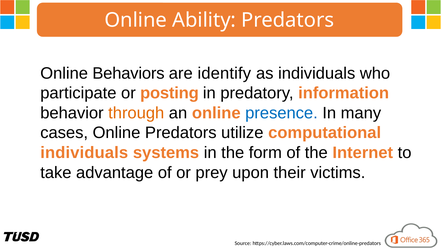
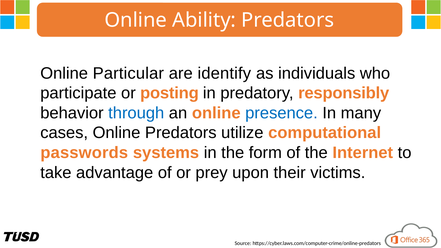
Behaviors: Behaviors -> Particular (128, 73)
information: information -> responsibly (344, 93)
through colour: orange -> blue (136, 113)
individuals: individuals -> passwords (84, 153)
